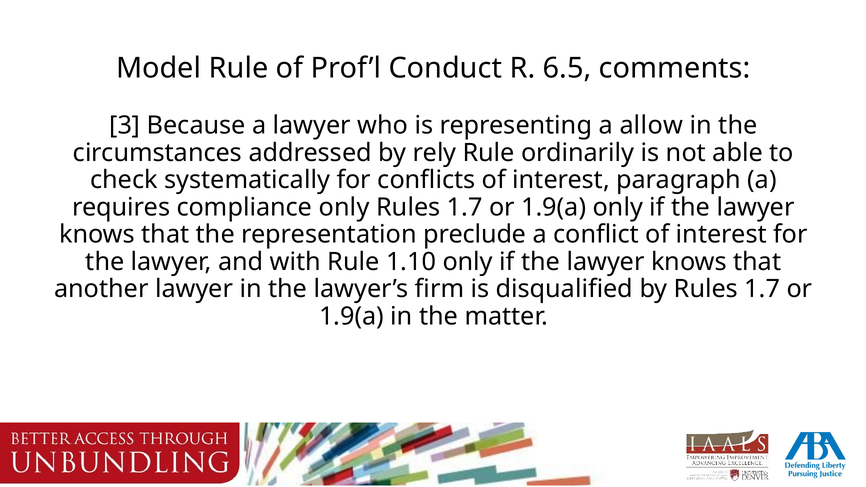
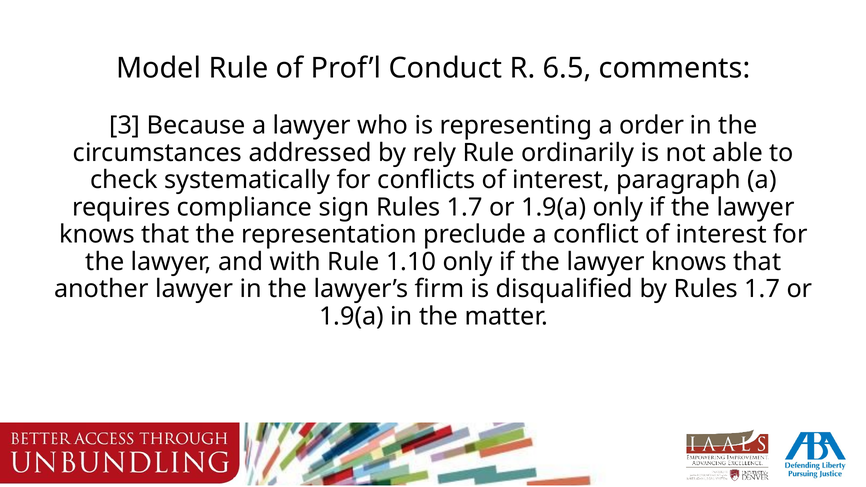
allow: allow -> order (652, 125)
compliance only: only -> sign (344, 207)
